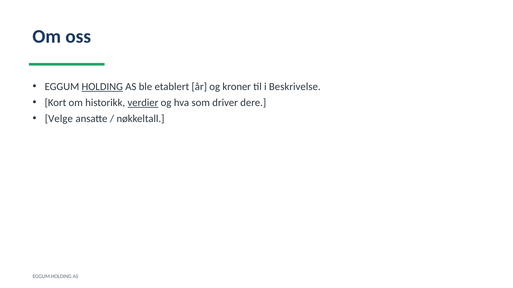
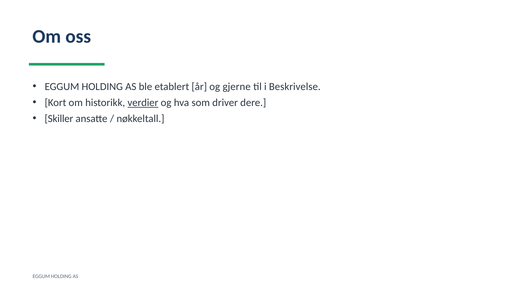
HOLDING underline: present -> none (102, 87)
kroner: kroner -> gjerne (237, 87)
Velge: Velge -> Skiller (59, 119)
